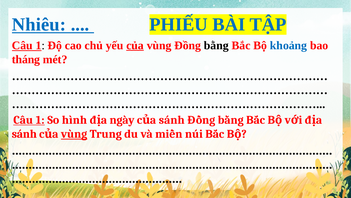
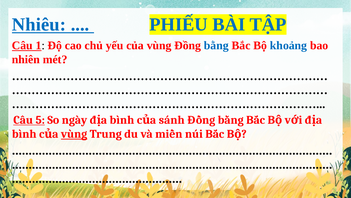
của underline: present -> none (135, 45)
bằng colour: black -> blue (216, 45)
tháng: tháng -> nhiên (26, 59)
1: 1 -> 5 (40, 120)
hình: hình -> ngày (74, 120)
ngày: ngày -> bình (122, 120)
sánh: sánh -> bình (24, 134)
